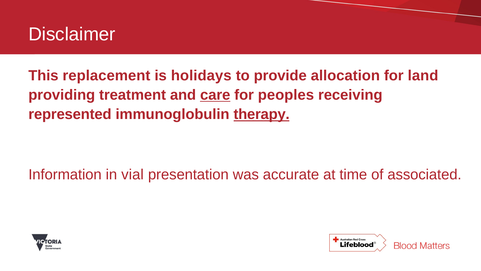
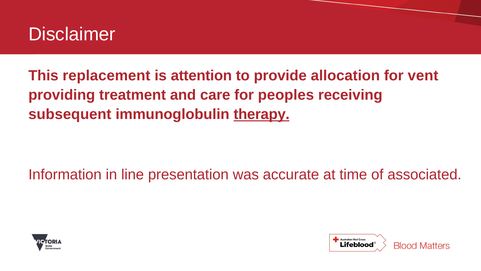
holidays: holidays -> attention (201, 75)
land: land -> vent (423, 75)
care underline: present -> none (215, 95)
represented: represented -> subsequent (70, 114)
vial: vial -> line (133, 174)
